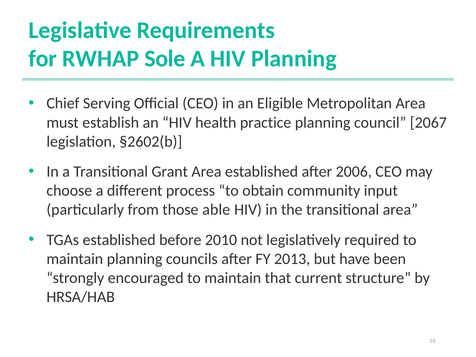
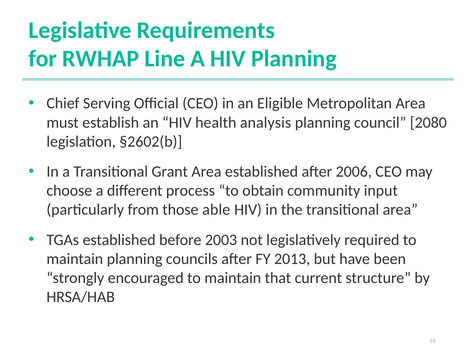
Sole: Sole -> Line (165, 59)
practice: practice -> analysis (266, 122)
2067: 2067 -> 2080 (428, 122)
2010: 2010 -> 2003 (221, 240)
